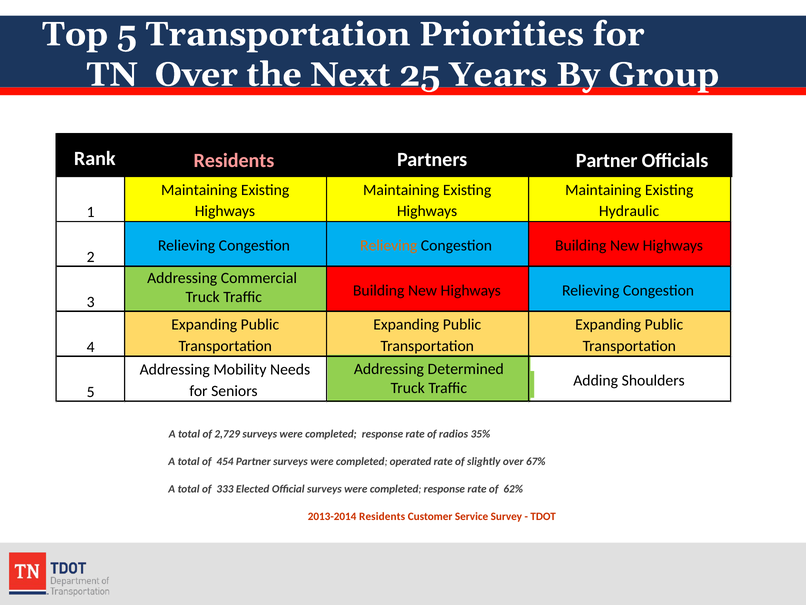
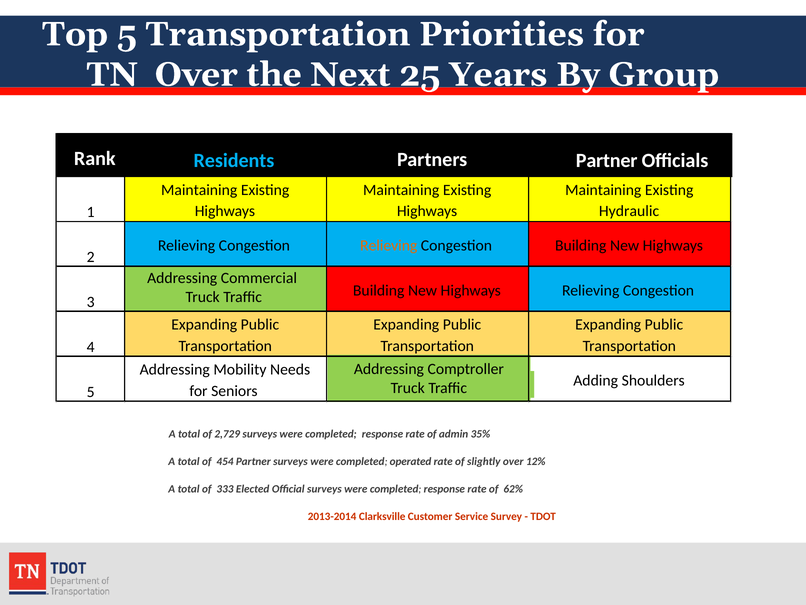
Residents colour: pink -> light blue (234, 161)
Determined: Determined -> Comptroller (466, 369)
radios: radios -> admin (454, 433)
67%: 67% -> 12% (536, 461)
2013-2014 Residents: Residents -> Clarksville (382, 516)
